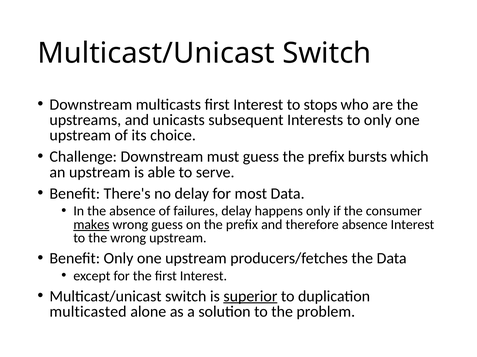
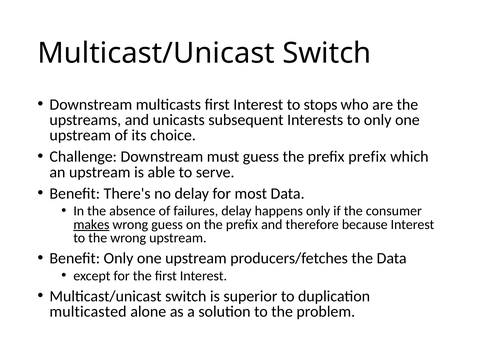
prefix bursts: bursts -> prefix (367, 157)
therefore absence: absence -> because (365, 225)
superior underline: present -> none (250, 297)
